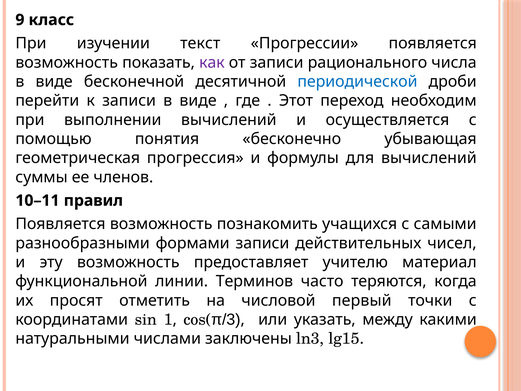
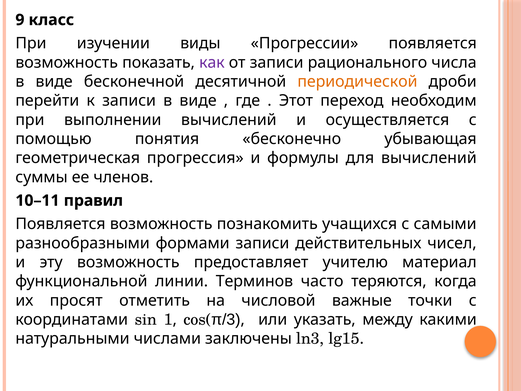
текст: текст -> виды (200, 43)
периодической colour: blue -> orange (357, 82)
первый: первый -> важные (362, 300)
